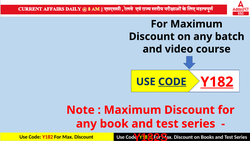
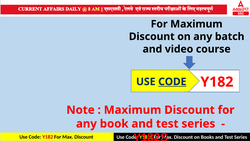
Y182 underline: present -> none (217, 82)
